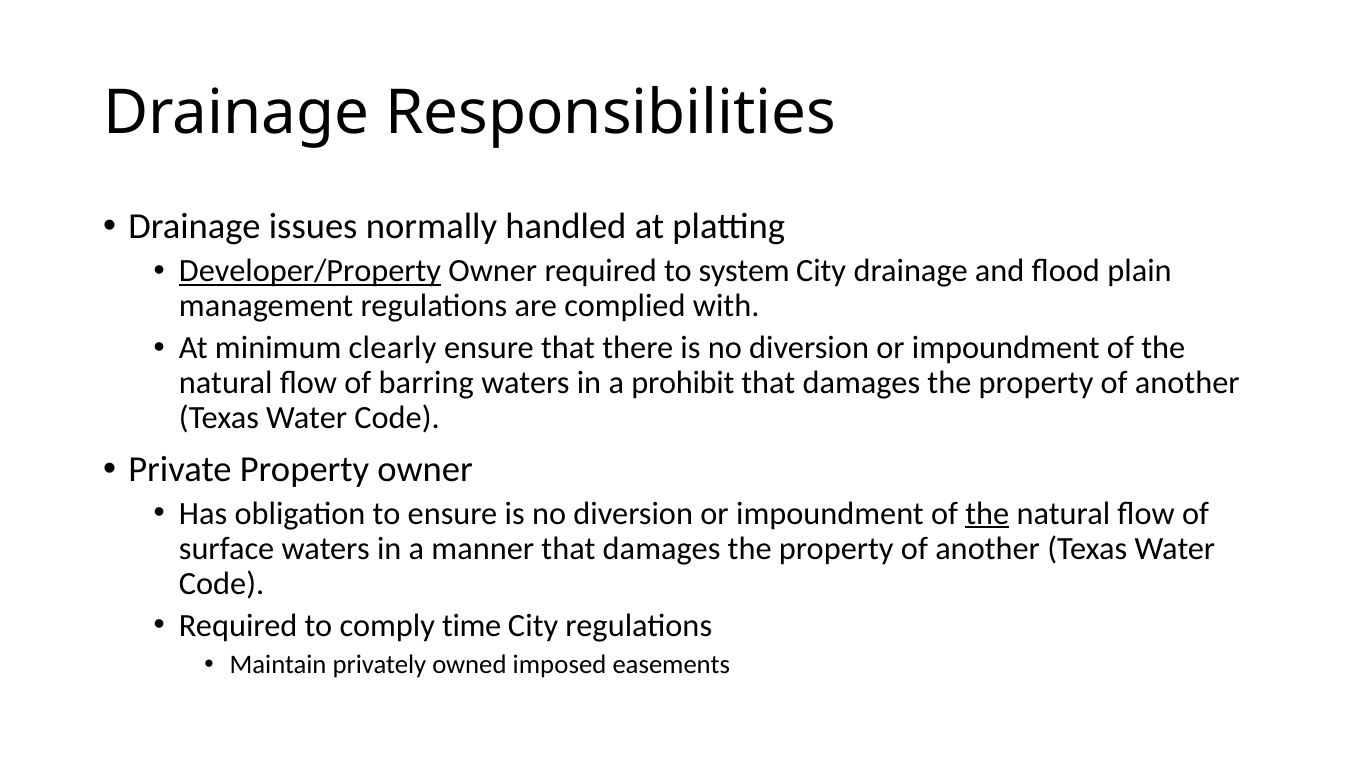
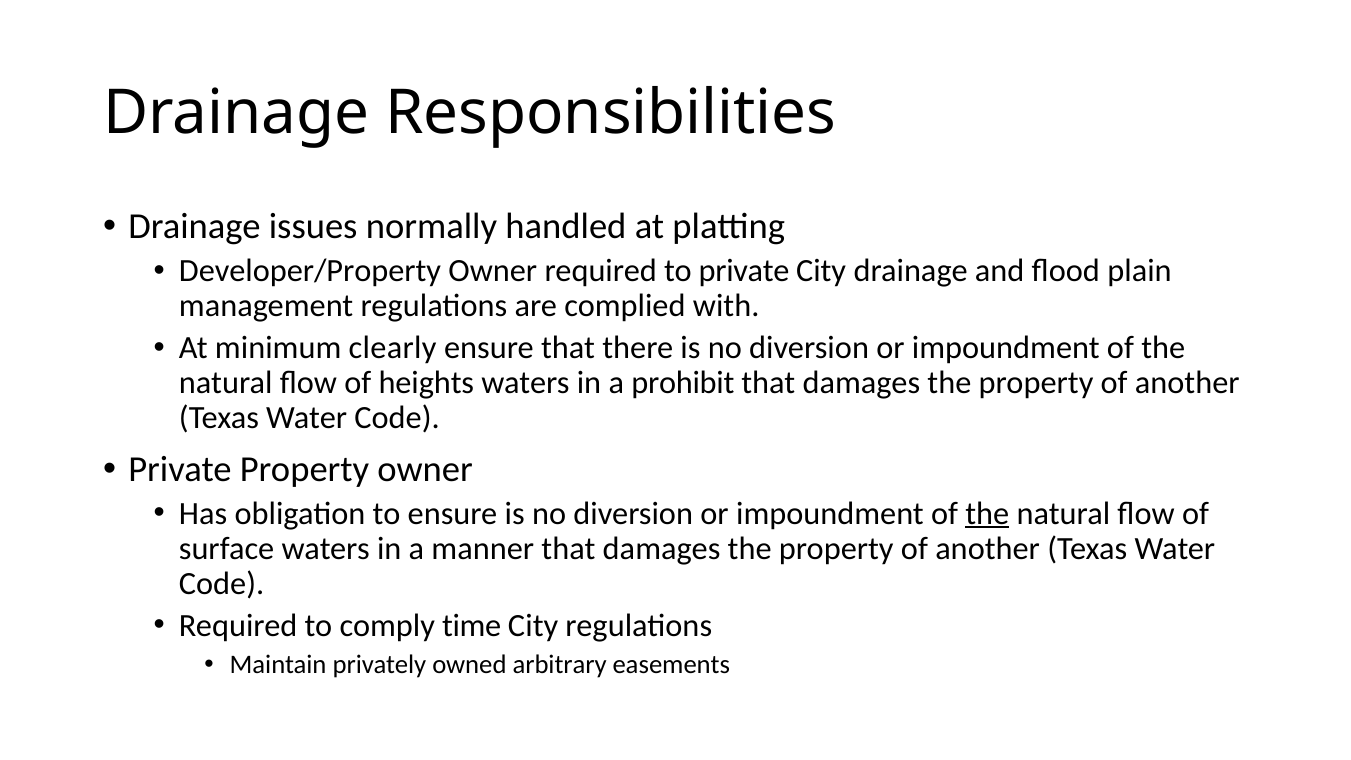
Developer/Property underline: present -> none (310, 271)
to system: system -> private (744, 271)
barring: barring -> heights (426, 383)
imposed: imposed -> arbitrary (560, 664)
